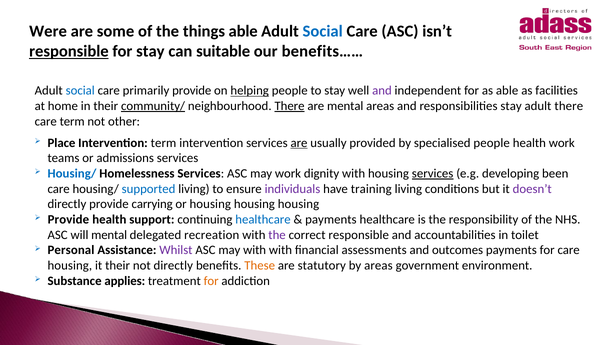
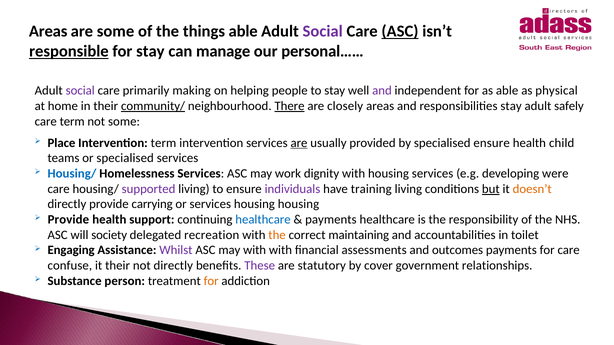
Were: Were -> Areas (48, 31)
Social colour: blue -> purple (323, 31)
ASC underline: none -> present (400, 31)
suitable: suitable -> manage (223, 51)
benefits……: benefits…… -> personal…… (322, 51)
social colour: blue -> purple (80, 91)
primarily provide: provide -> making (192, 91)
helping underline: present -> none (250, 91)
facilities: facilities -> physical (557, 91)
are mental: mental -> closely (345, 106)
adult there: there -> safely (569, 106)
not other: other -> some (124, 122)
specialised people: people -> ensure (492, 143)
health work: work -> child (562, 143)
or admissions: admissions -> specialised (125, 158)
services underline: present -> none (433, 174)
been: been -> were (555, 174)
supported colour: blue -> purple (149, 189)
but underline: none -> present (491, 189)
doesn’t colour: purple -> orange (532, 189)
or housing: housing -> services (210, 204)
will mental: mental -> society (109, 235)
the colour: purple -> orange (277, 235)
correct responsible: responsible -> maintaining (359, 235)
Personal: Personal -> Engaging (71, 250)
housing: housing -> confuse (70, 266)
These colour: orange -> purple (260, 266)
by areas: areas -> cover (379, 266)
environment: environment -> relationships (497, 266)
applies: applies -> person (125, 281)
